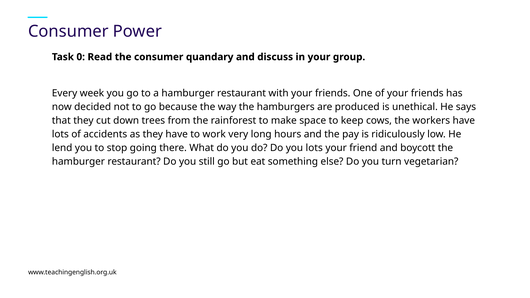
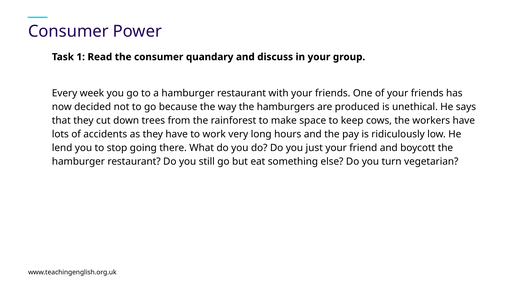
0: 0 -> 1 (81, 57)
you lots: lots -> just (314, 148)
